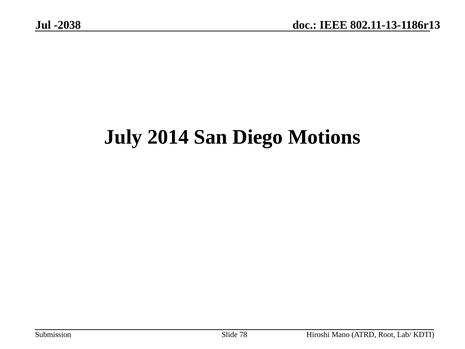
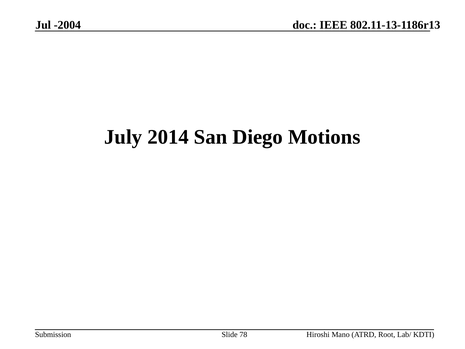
-2038: -2038 -> -2004 (67, 25)
